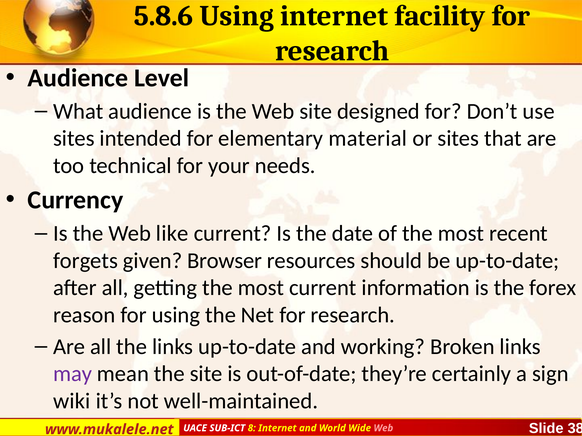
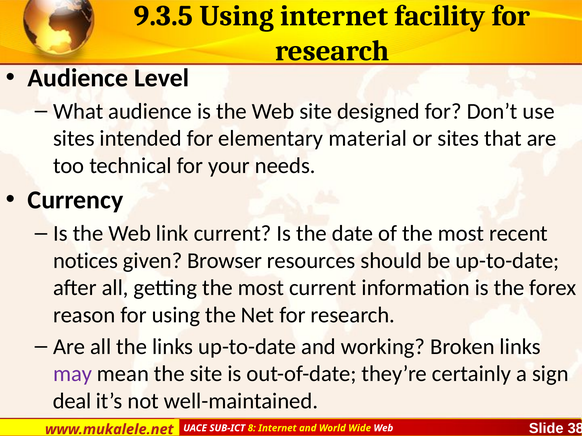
5.8.6: 5.8.6 -> 9.3.5 (163, 16)
like: like -> link (172, 234)
forgets: forgets -> notices (86, 261)
wiki: wiki -> deal (72, 401)
Web colour: pink -> white (383, 429)
